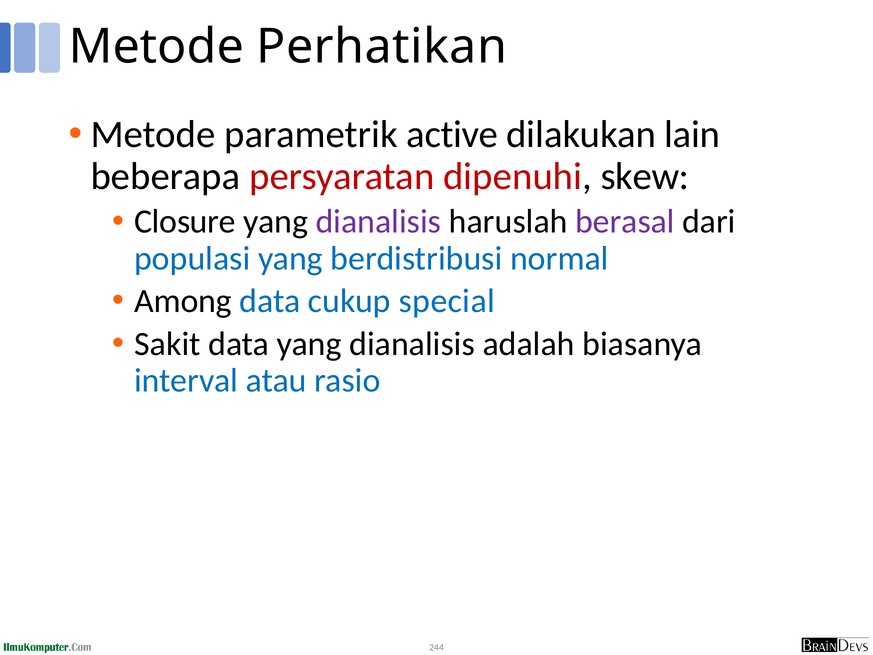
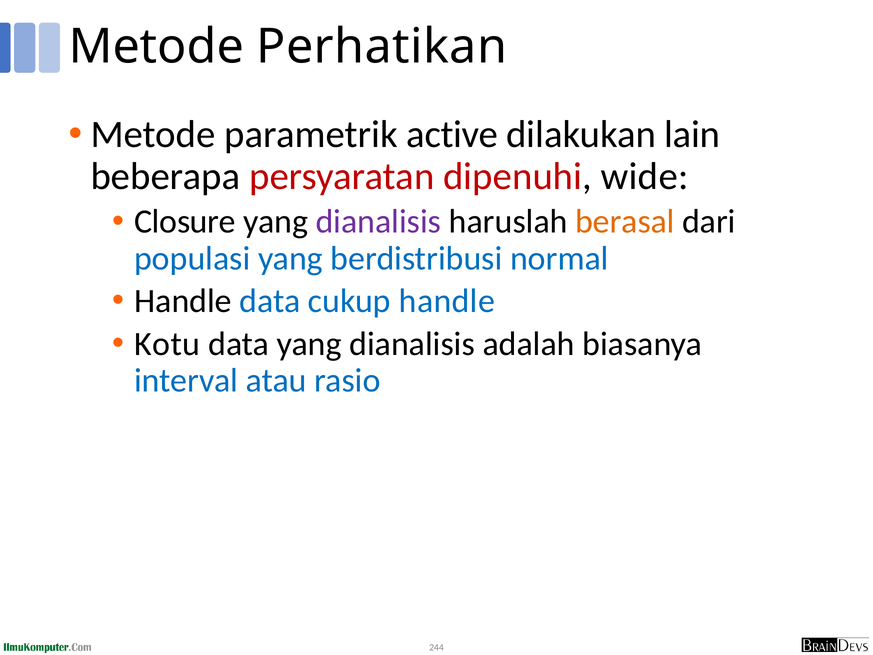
skew: skew -> wide (645, 176)
berasal colour: purple -> orange (625, 222)
Among: Among -> Handle (183, 301)
cukup special: special -> handle (447, 301)
Sakit: Sakit -> Kotu (167, 344)
